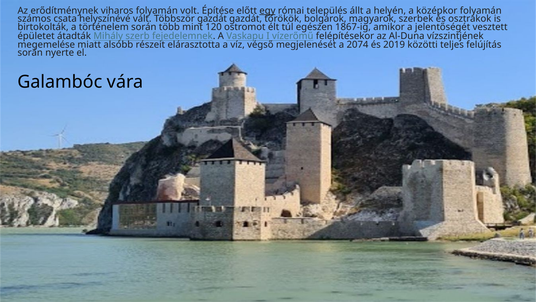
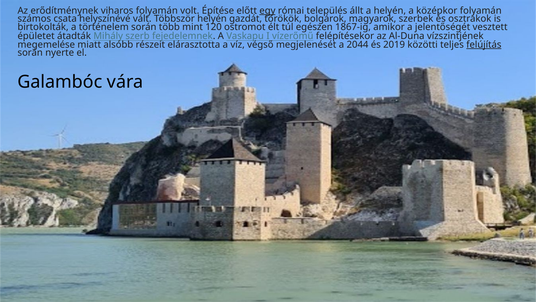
Többször gazdát: gazdát -> helyén (212, 19)
2074: 2074 -> 2044 (357, 45)
felújítás underline: none -> present (484, 45)
